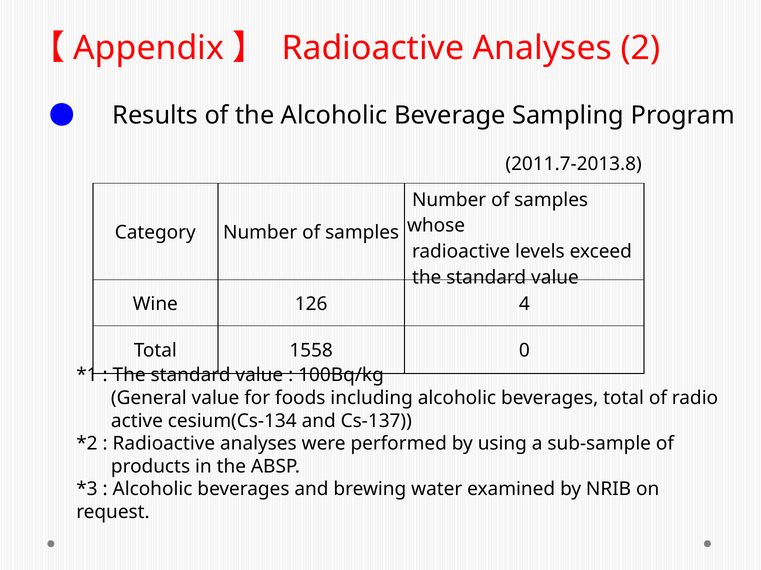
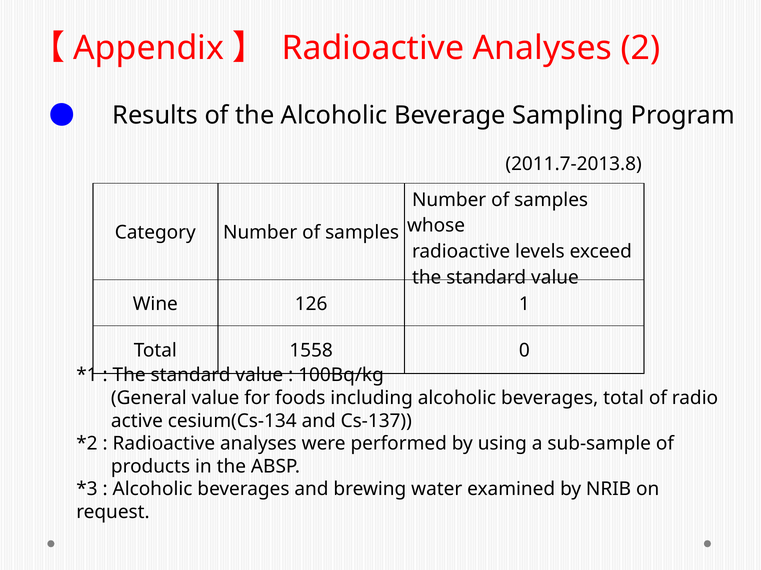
4: 4 -> 1 (524, 304)
